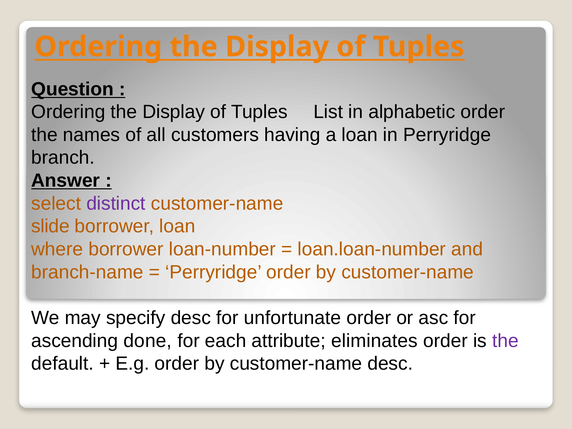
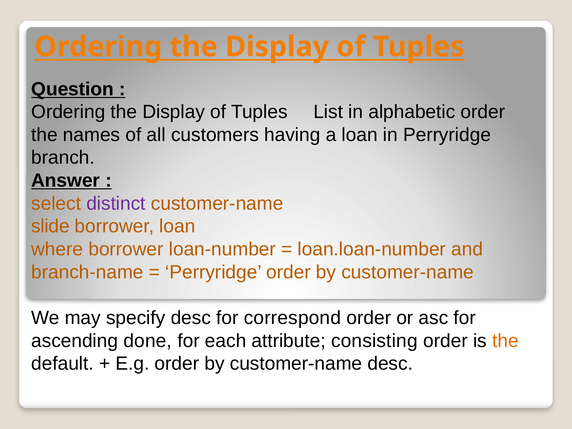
unfortunate: unfortunate -> correspond (292, 318)
eliminates: eliminates -> consisting (374, 341)
the colour: purple -> orange (505, 341)
